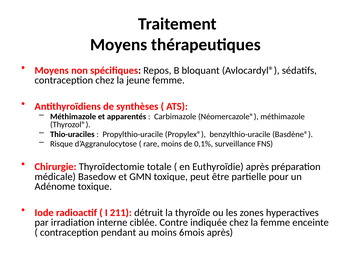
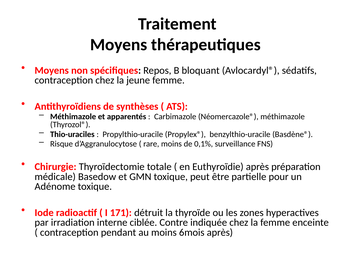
211: 211 -> 171 (121, 213)
